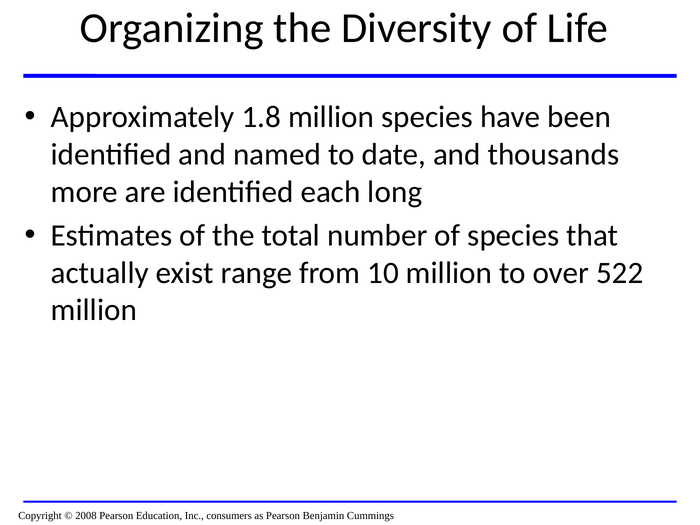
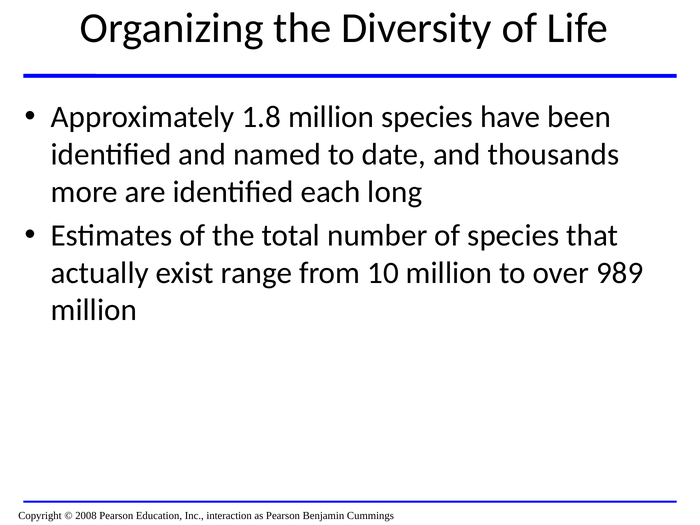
522: 522 -> 989 (620, 273)
consumers: consumers -> interaction (229, 516)
